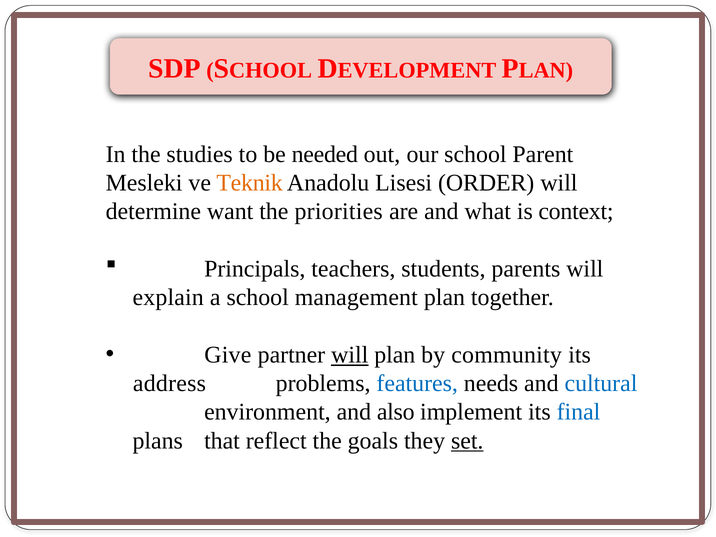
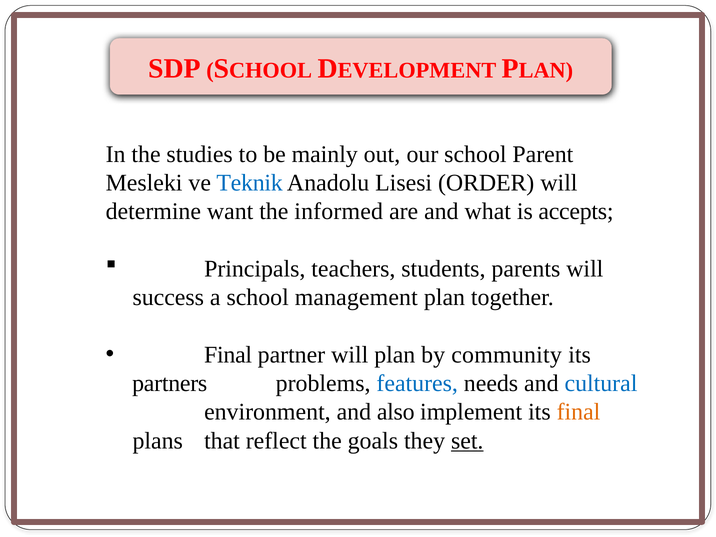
needed: needed -> mainly (325, 154)
Teknik colour: orange -> blue (250, 183)
priorities: priorities -> informed (339, 212)
context: context -> accepts (576, 212)
explain: explain -> success (168, 298)
Give: Give -> Final (228, 355)
will underline: present -> none (350, 355)
address: address -> partners (170, 383)
final colour: blue -> orange (578, 412)
